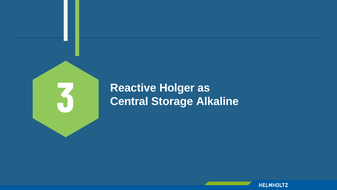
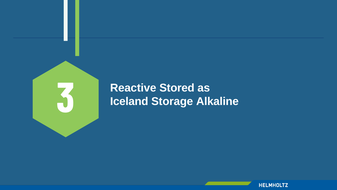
Holger: Holger -> Stored (177, 88)
Central: Central -> Iceland (129, 101)
